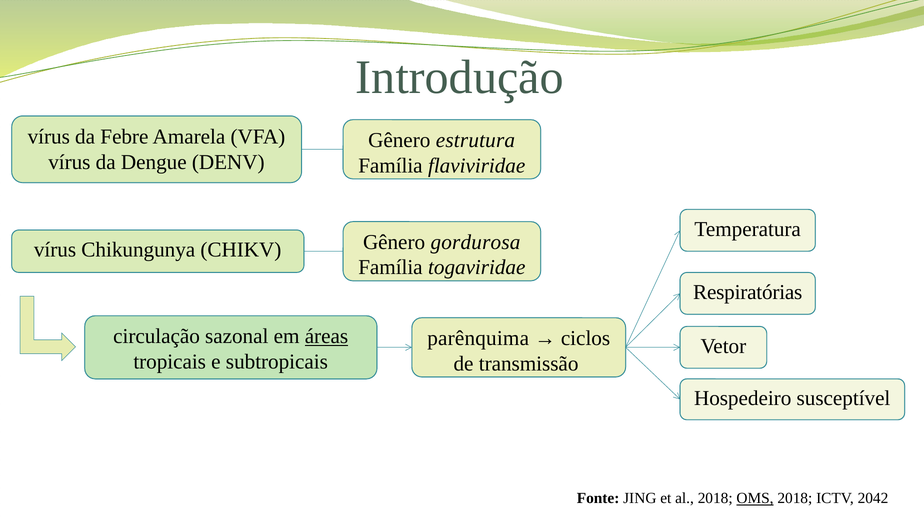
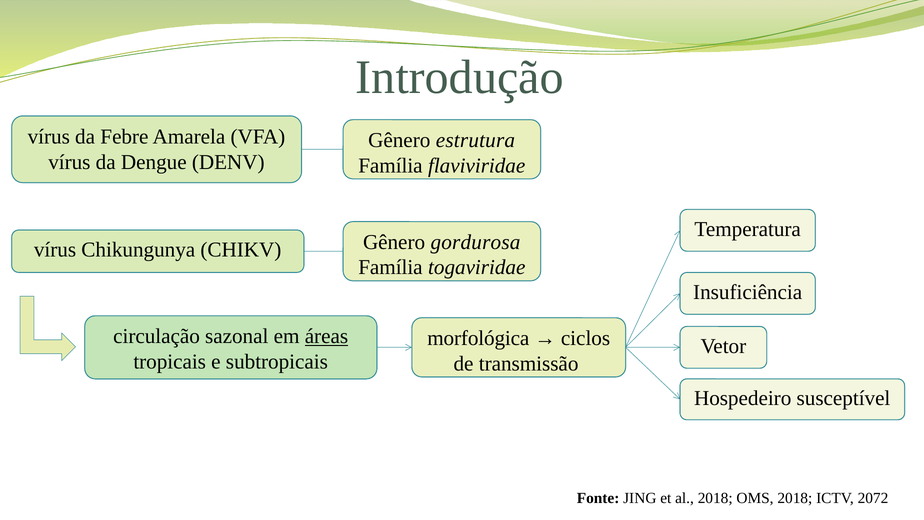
Respiratórias: Respiratórias -> Insuficiência (748, 292)
parênquima: parênquima -> morfológica (478, 338)
OMS underline: present -> none (755, 498)
2042: 2042 -> 2072 (873, 498)
